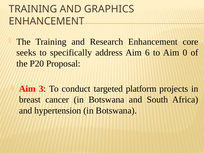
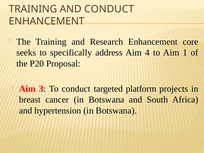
AND GRAPHICS: GRAPHICS -> CONDUCT (109, 9)
6: 6 -> 4 (147, 53)
0: 0 -> 1 (185, 53)
